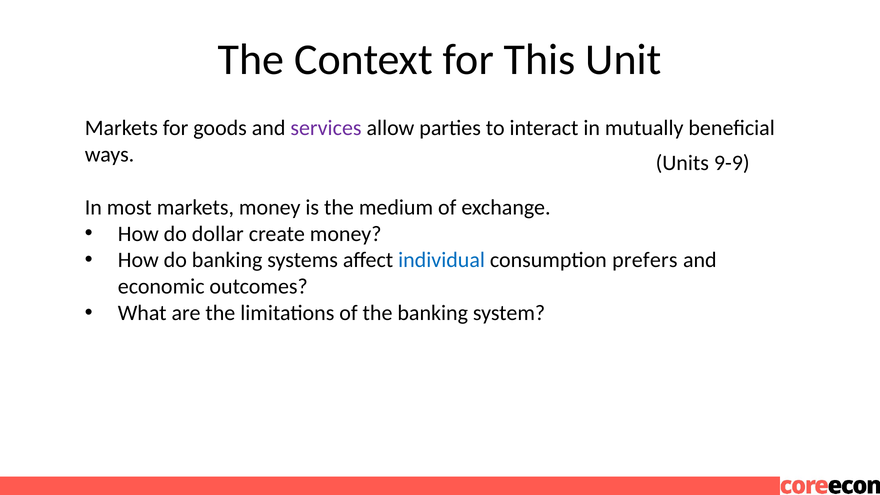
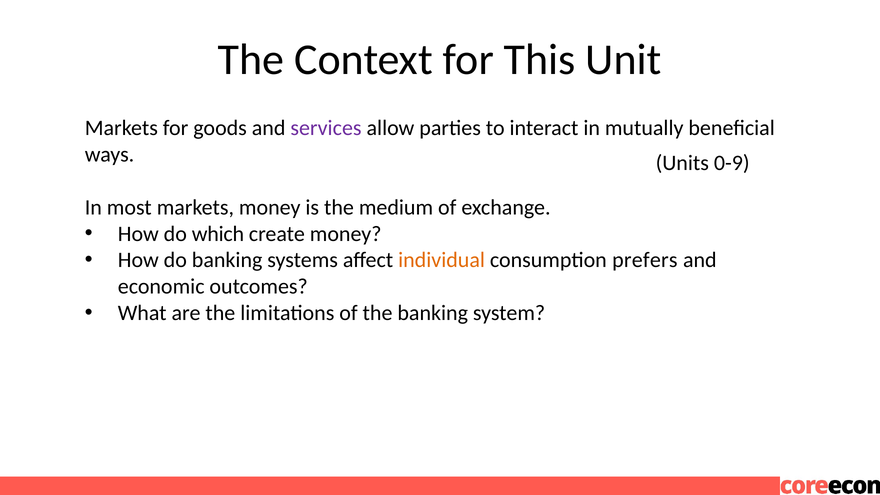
9-9: 9-9 -> 0-9 (732, 163)
dollar: dollar -> which (218, 234)
individual colour: blue -> orange (442, 260)
